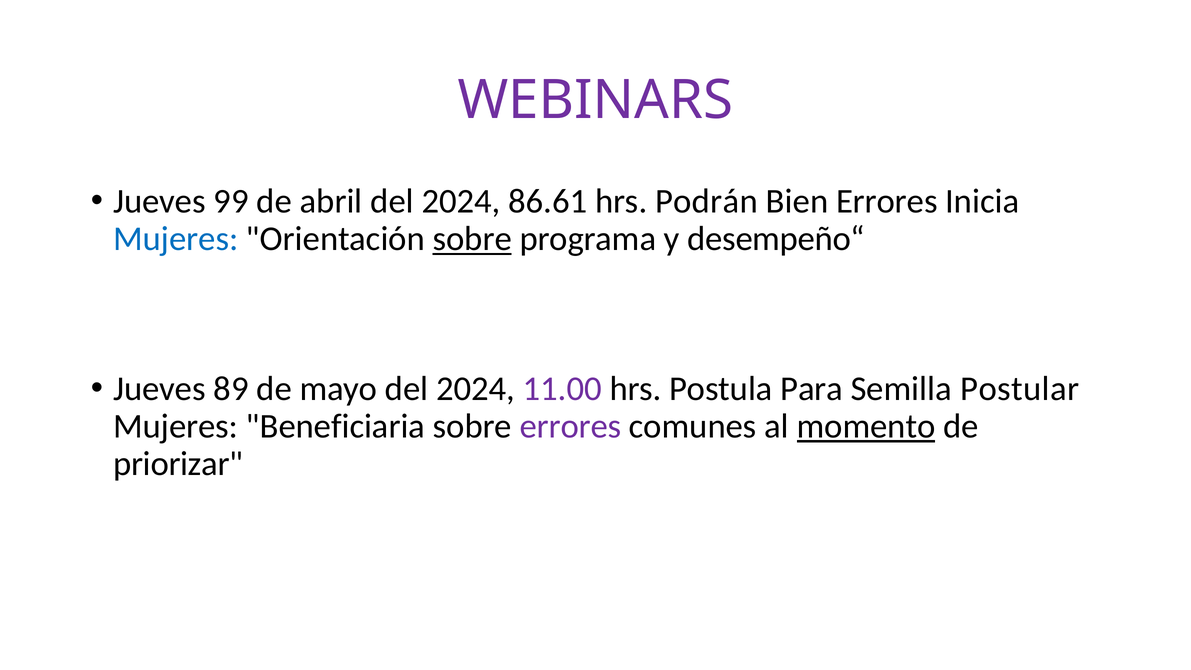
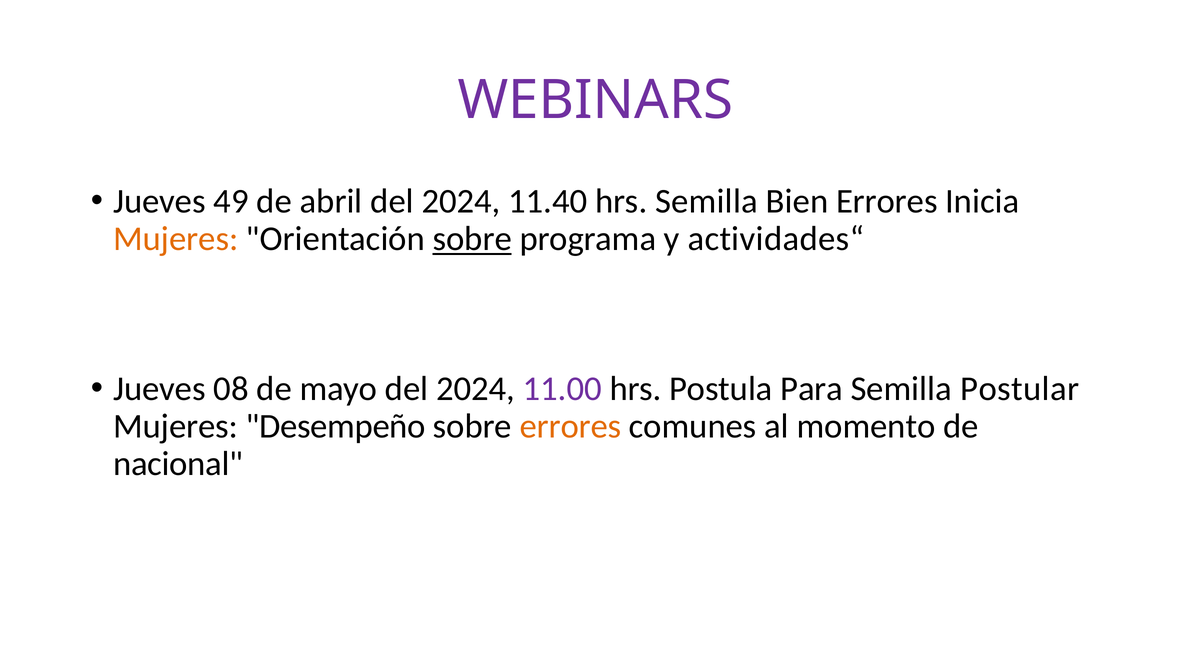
99: 99 -> 49 (231, 201)
86.61: 86.61 -> 11.40 (548, 201)
hrs Podrán: Podrán -> Semilla (706, 201)
Mujeres colour: blue -> orange (176, 239)
desempeño“: desempeño“ -> actividades“ (776, 239)
89: 89 -> 08 (231, 389)
Beneficiaria: Beneficiaria -> Desempeño (336, 426)
errores colour: purple -> orange (570, 426)
momento underline: present -> none (866, 426)
priorizar: priorizar -> nacional (178, 464)
